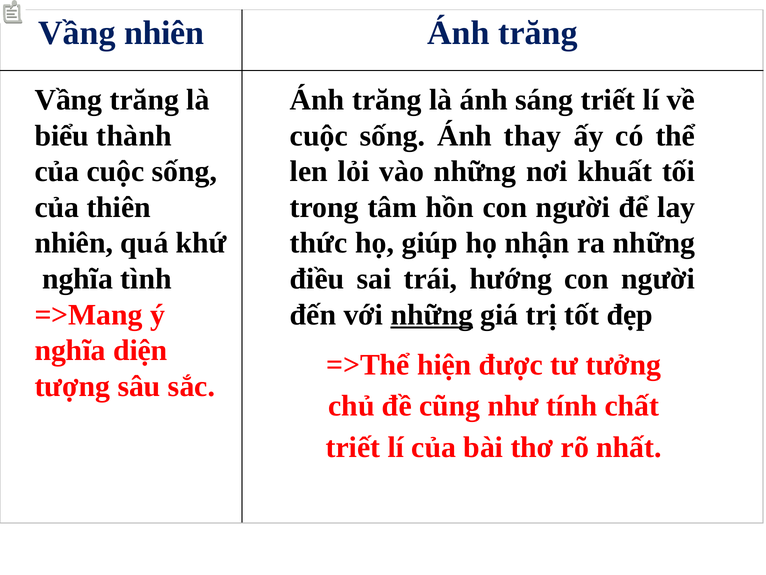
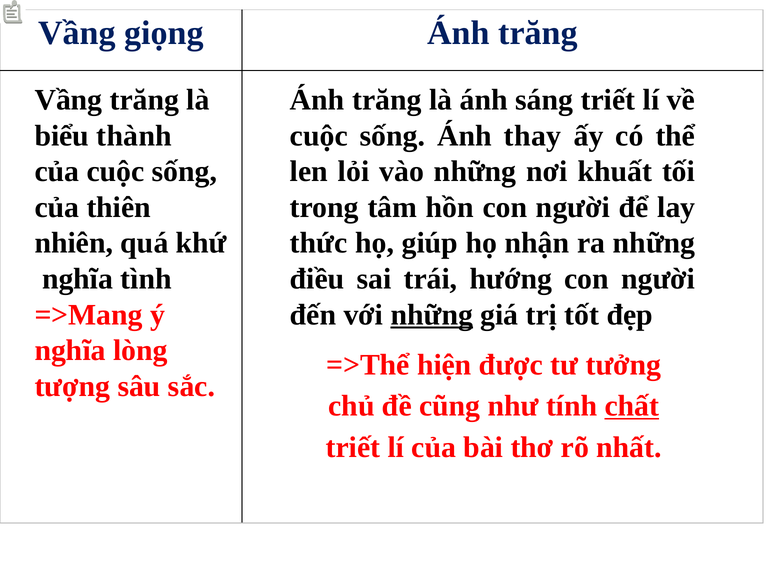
Vầng nhiên: nhiên -> giọng (164, 33)
diện: diện -> lòng (140, 350)
chất underline: none -> present (632, 406)
